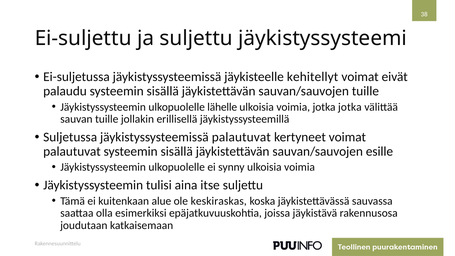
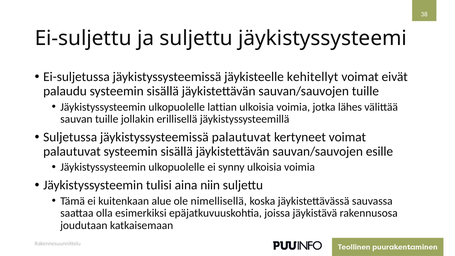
lähelle: lähelle -> lattian (222, 107)
jotka jotka: jotka -> lähes (350, 107)
itse: itse -> niin (210, 185)
keskiraskas: keskiraskas -> nimellisellä (219, 201)
